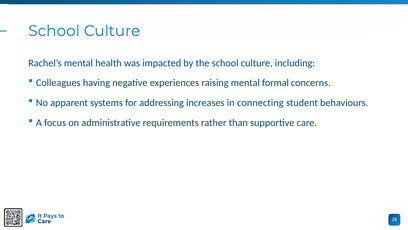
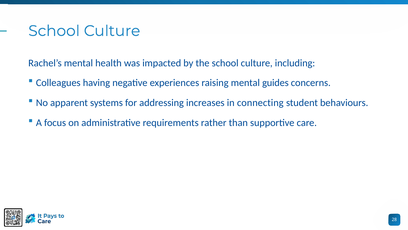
formal: formal -> guides (275, 83)
